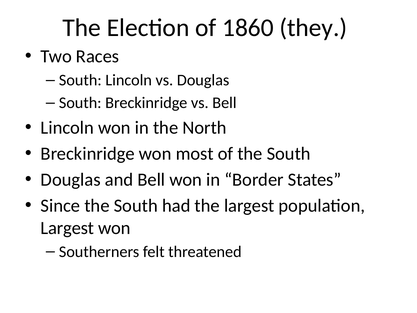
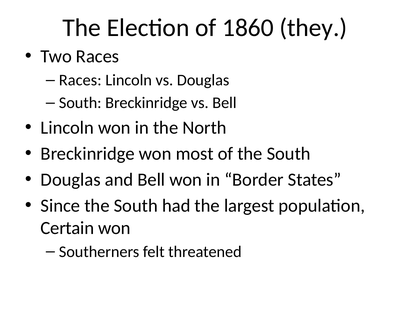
South: South -> Races (80, 80)
Largest: Largest -> Certain (67, 228)
